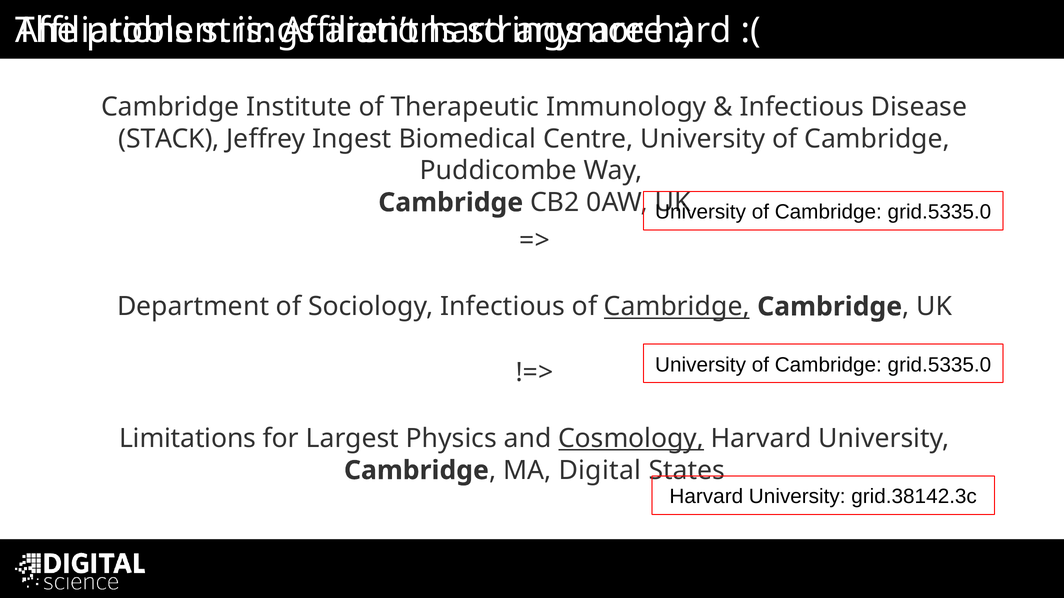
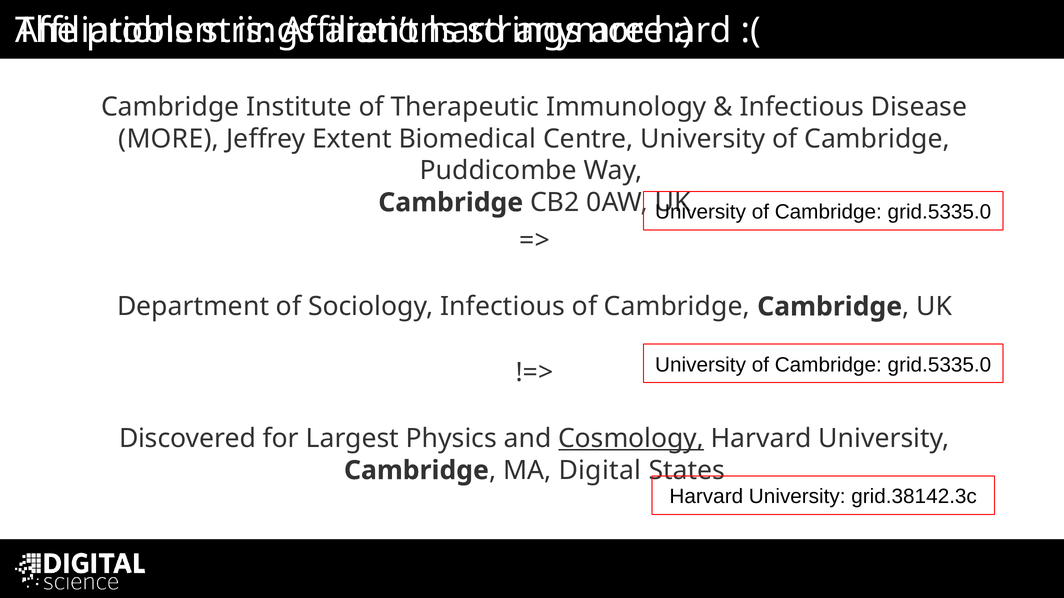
STACK: STACK -> MORE (169, 139)
Ingest: Ingest -> Extent (352, 139)
Cambridge underline: present -> none (677, 307)
Limitations: Limitations -> Discovered (188, 439)
